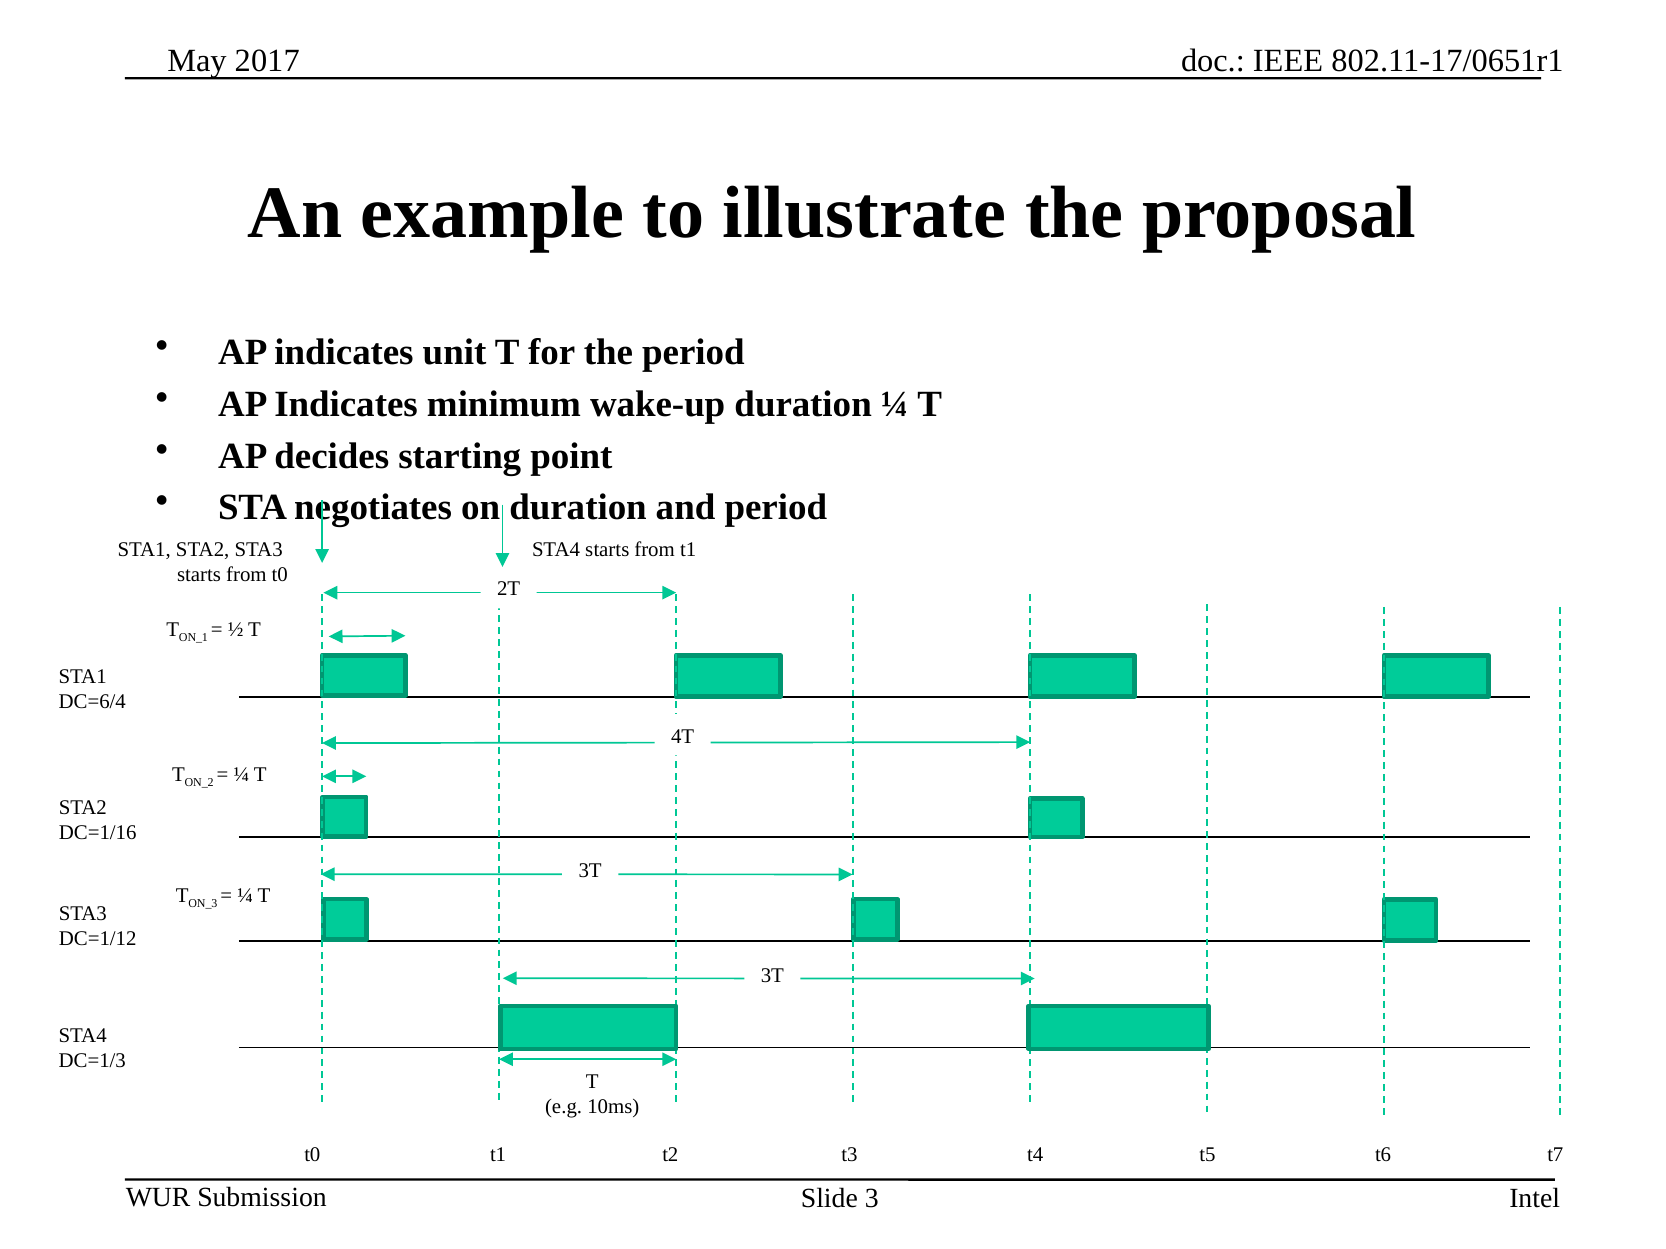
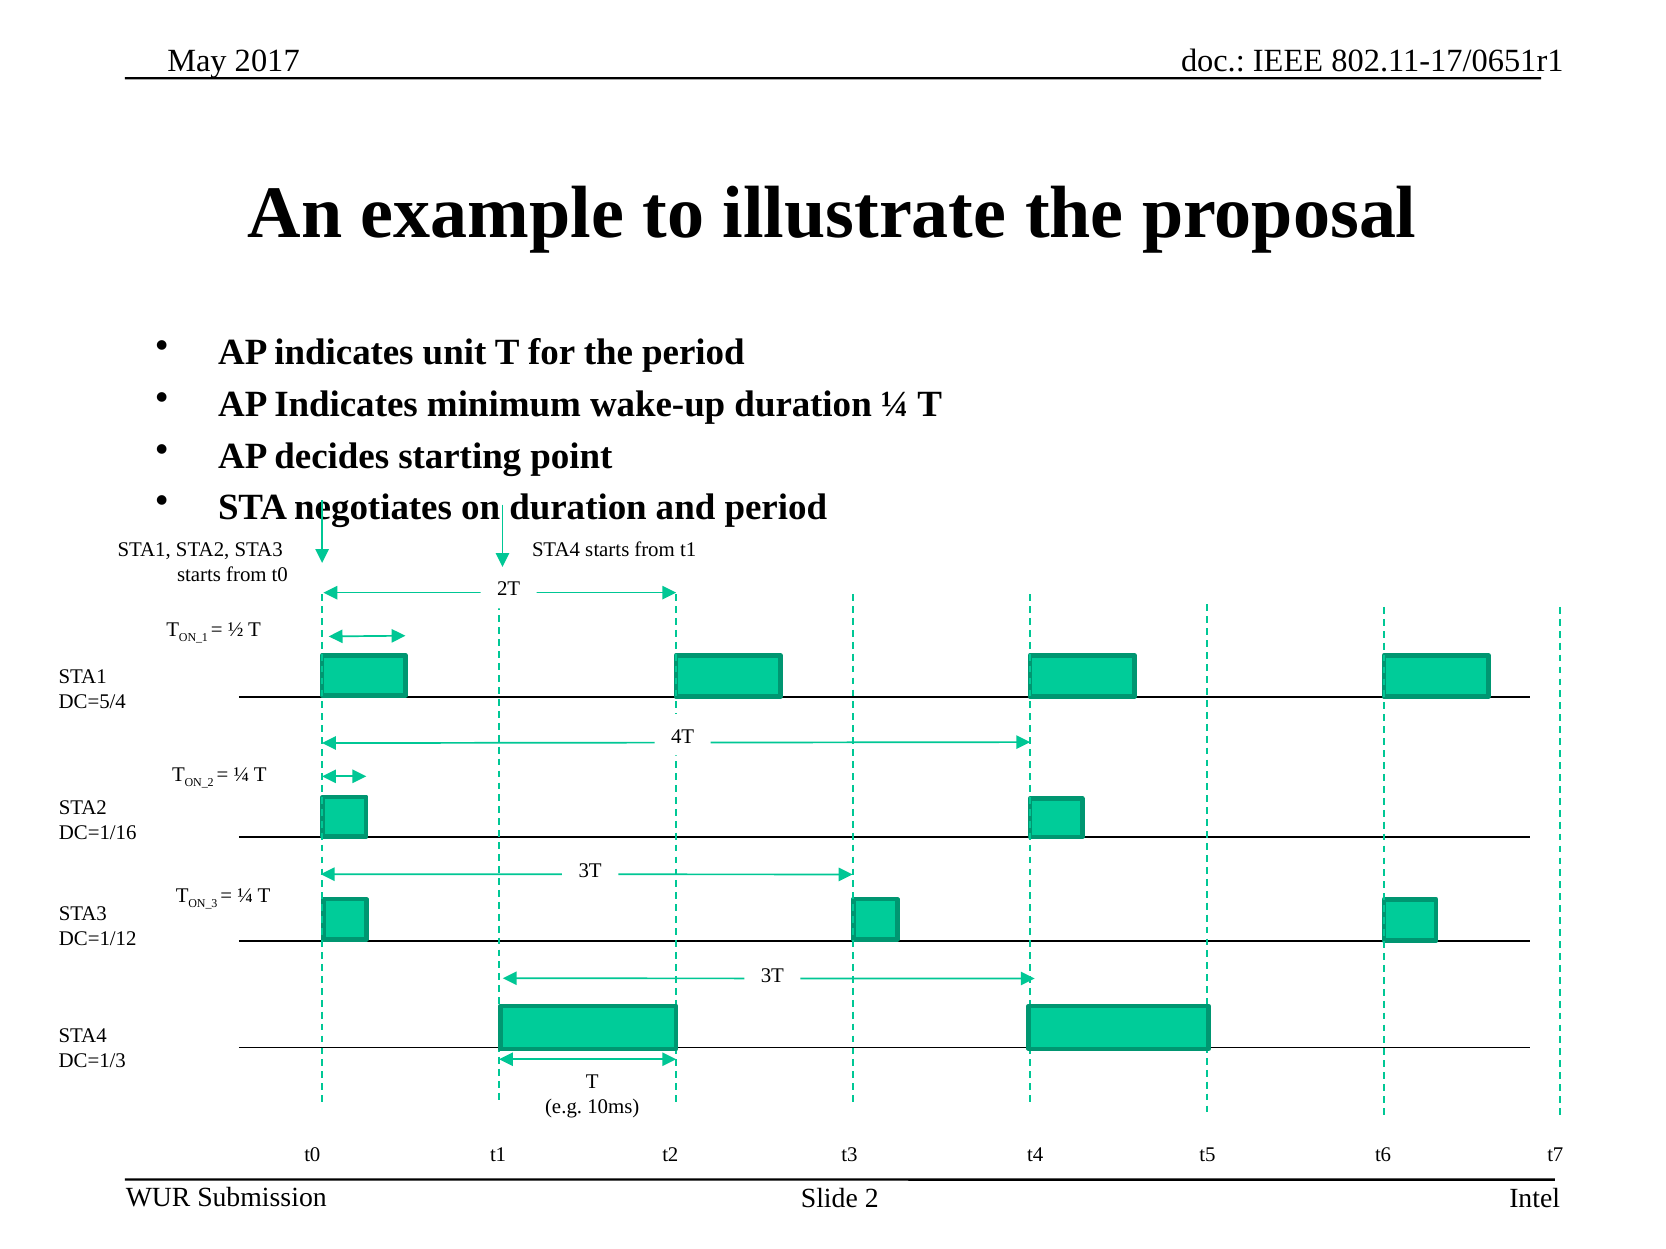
DC=6/4: DC=6/4 -> DC=5/4 (92, 702)
3: 3 -> 2 (872, 1198)
